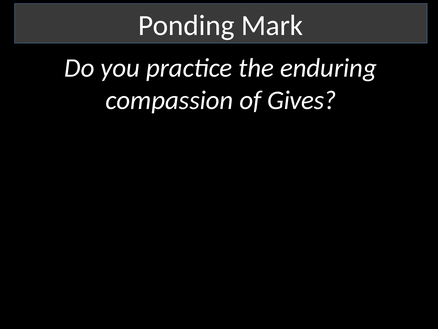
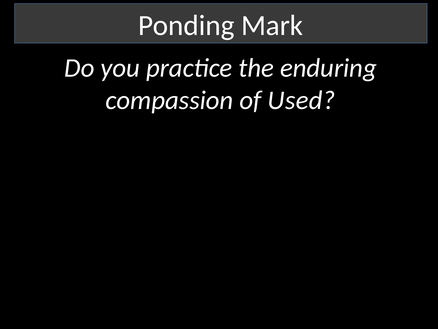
Gives: Gives -> Used (301, 100)
